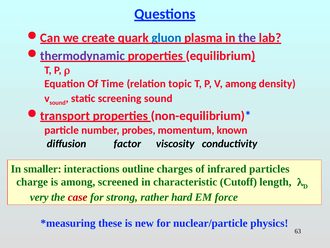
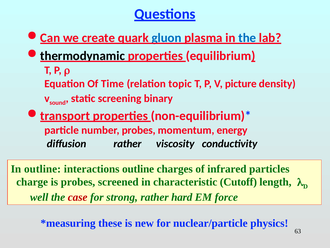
the colour: purple -> blue (247, 38)
thermodynamic colour: purple -> black (83, 56)
V among: among -> picture (241, 84)
screening sound: sound -> binary (158, 98)
known: known -> energy (232, 130)
diffusion factor: factor -> rather (127, 143)
In smaller: smaller -> outline (42, 169)
is among: among -> probes (78, 182)
very: very -> well (39, 197)
